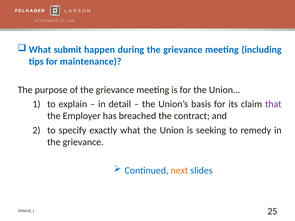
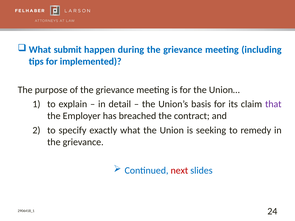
maintenance: maintenance -> implemented (91, 61)
next colour: orange -> red (179, 171)
25: 25 -> 24 (272, 212)
